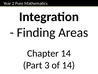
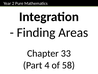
Chapter 14: 14 -> 33 (66, 53)
3: 3 -> 4 (47, 65)
of 14: 14 -> 58 (68, 65)
